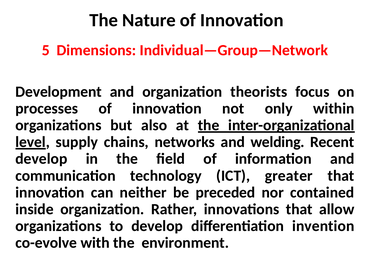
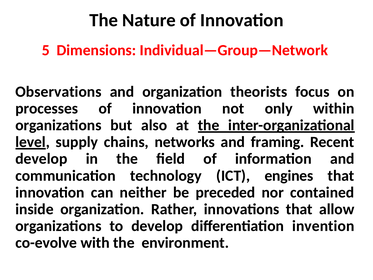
Development: Development -> Observations (58, 92)
welding: welding -> framing (278, 142)
greater: greater -> engines (289, 175)
